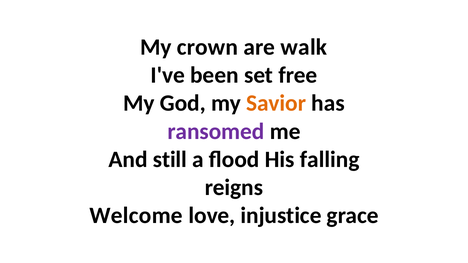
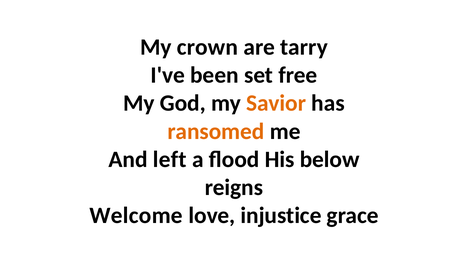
walk: walk -> tarry (304, 47)
ransomed colour: purple -> orange (216, 131)
still: still -> left (170, 159)
falling: falling -> below (330, 159)
